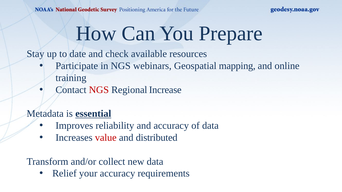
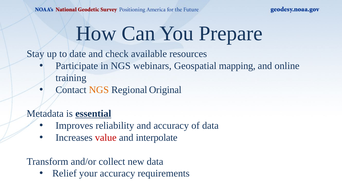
NGS colour: red -> orange (99, 90)
Increase: Increase -> Original (165, 90)
distributed: distributed -> interpolate (157, 138)
